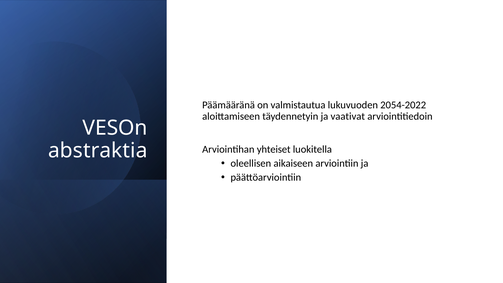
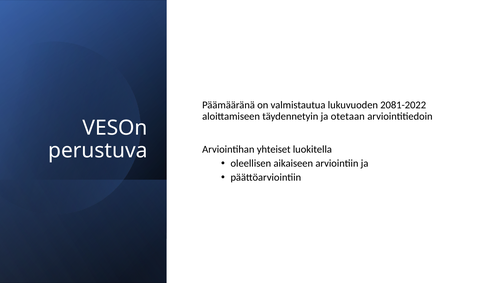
2054-2022: 2054-2022 -> 2081-2022 (403, 105)
vaativat: vaativat -> otetaan (348, 116)
abstraktia: abstraktia -> perustuva (98, 151)
